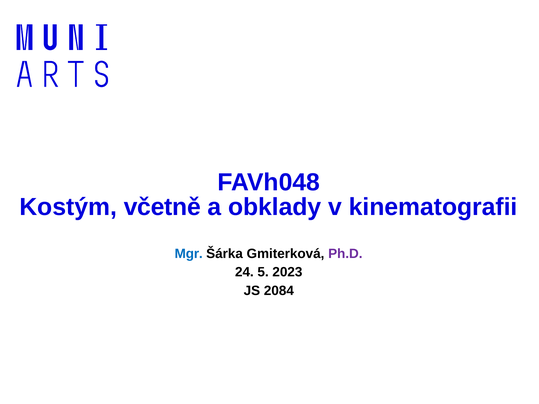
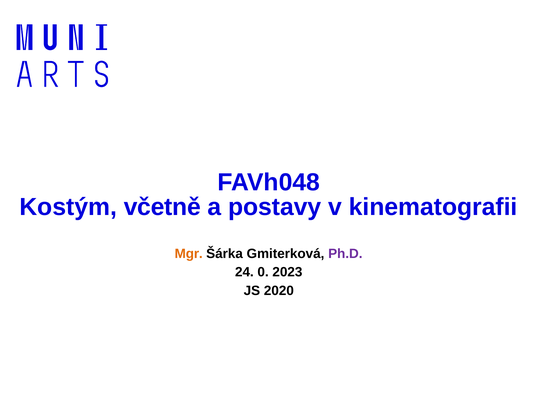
obklady: obklady -> postavy (275, 207)
Mgr colour: blue -> orange (189, 254)
5: 5 -> 0 (263, 272)
2084: 2084 -> 2020 (279, 291)
